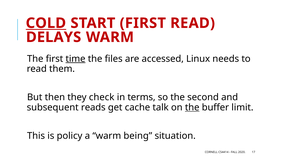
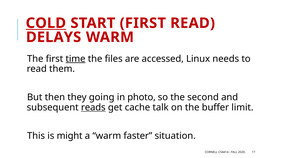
check: check -> going (102, 97)
terms: terms -> photo (142, 97)
reads underline: none -> present (93, 107)
the underline: present -> none (192, 107)
policy: policy -> might (70, 136)
being: being -> faster (138, 136)
